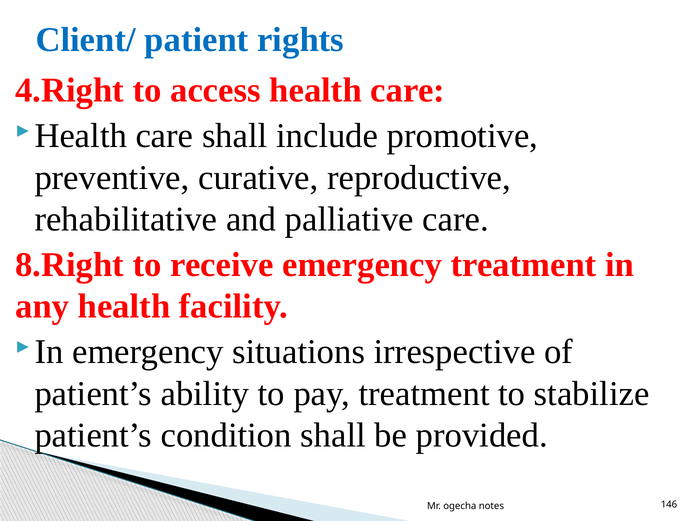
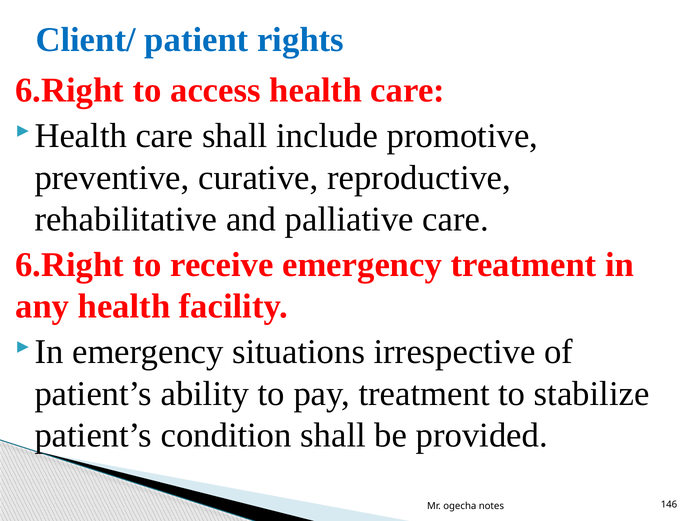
4.Right: 4.Right -> 6.Right (70, 90)
8.Right: 8.Right -> 6.Right (70, 265)
